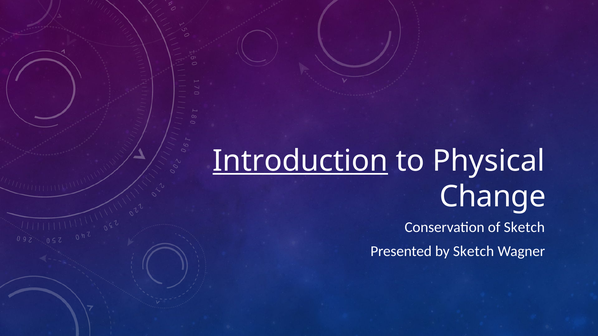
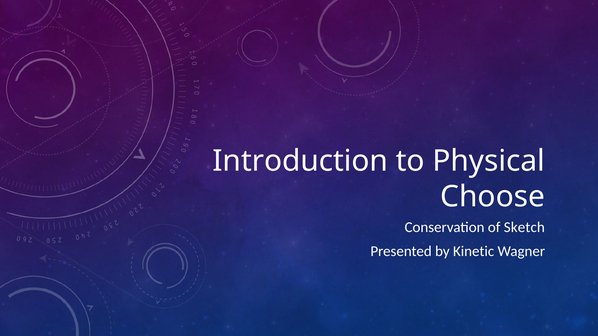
Introduction underline: present -> none (300, 161)
Change: Change -> Choose (493, 197)
by Sketch: Sketch -> Kinetic (474, 252)
